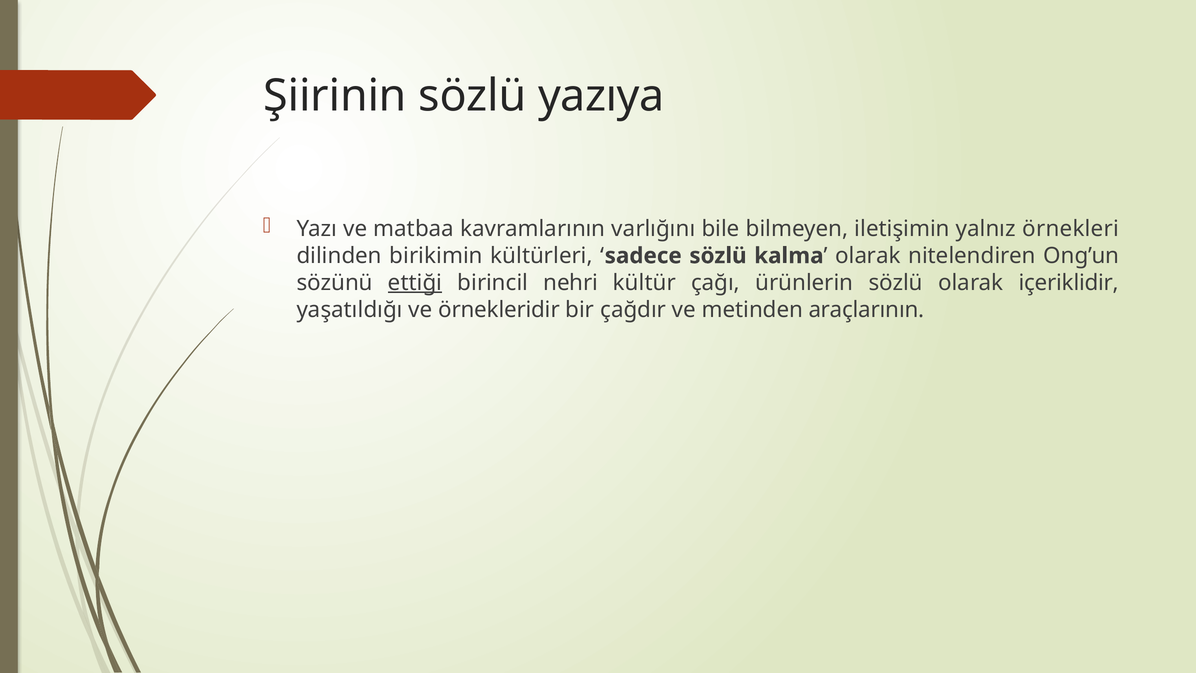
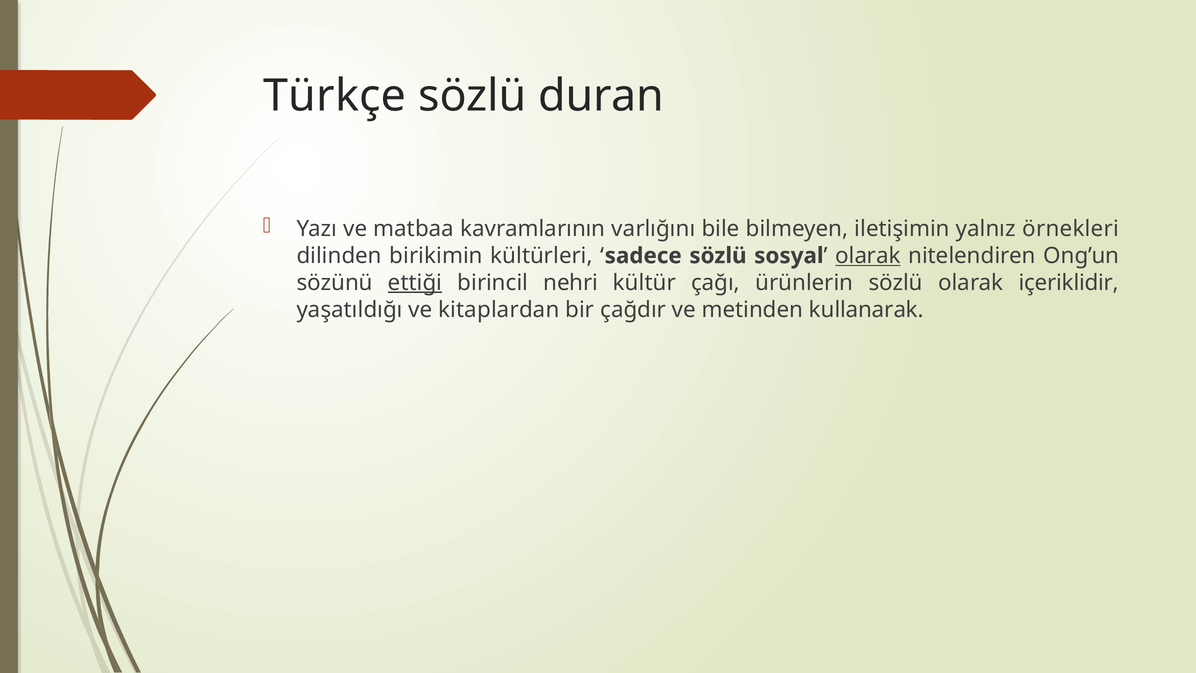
Şiirinin: Şiirinin -> Türkçe (335, 96)
yazıya: yazıya -> duran (601, 96)
kalma: kalma -> sosyal (789, 256)
olarak underline: none -> present (868, 256)
örnekleridir: örnekleridir -> kitaplardan (499, 310)
araçlarının: araçlarının -> kullanarak (866, 310)
